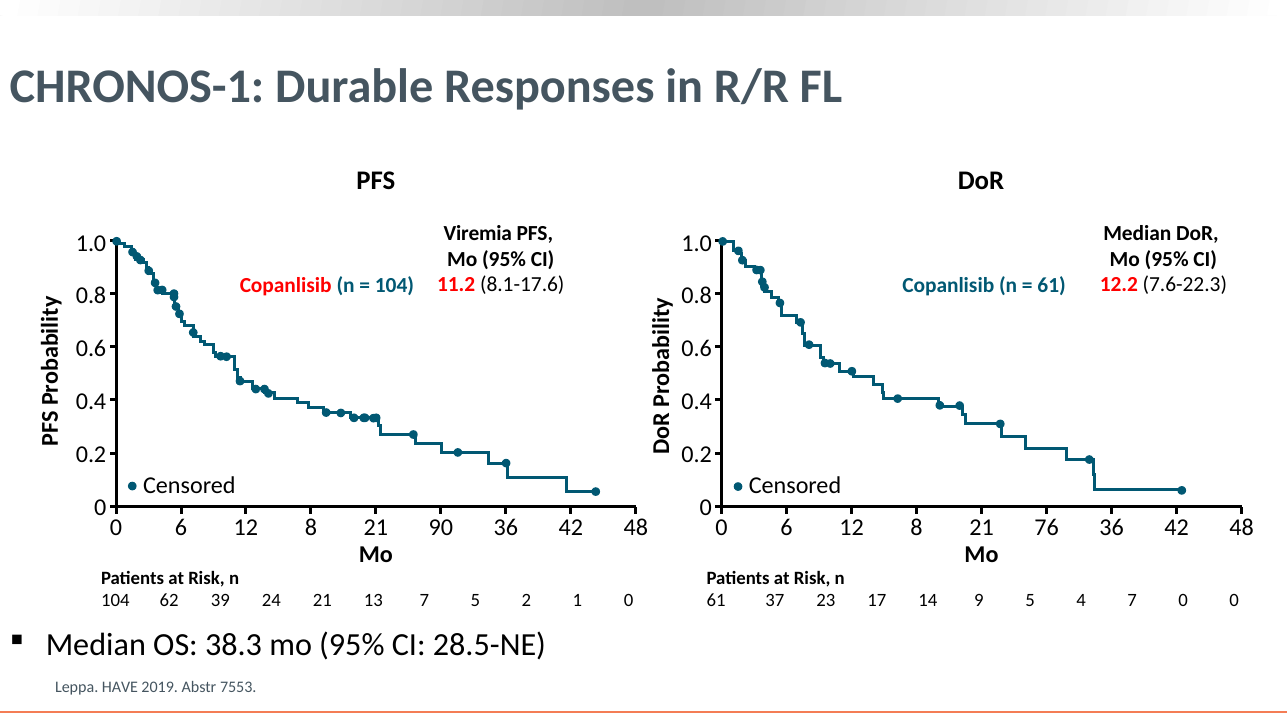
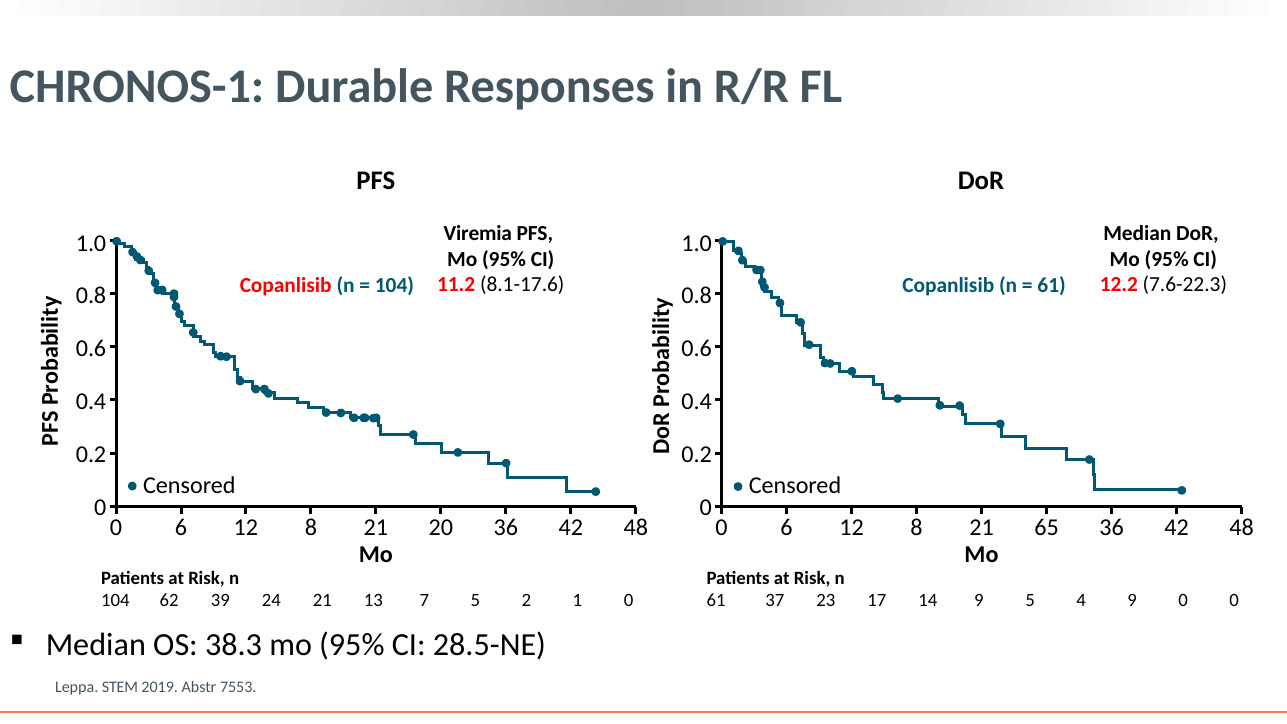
90: 90 -> 20 (441, 528)
76: 76 -> 65 (1047, 528)
4 7: 7 -> 9 (1132, 601)
HAVE: HAVE -> STEM (120, 687)
